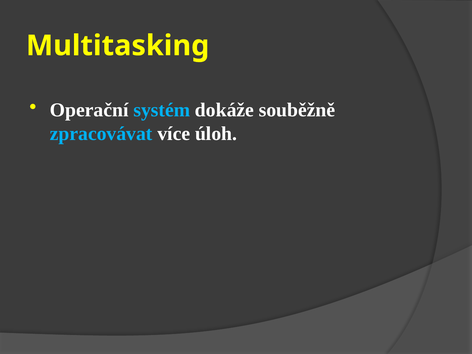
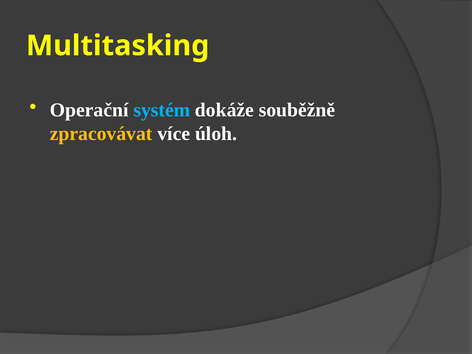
zpracovávat colour: light blue -> yellow (101, 134)
